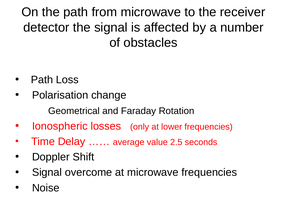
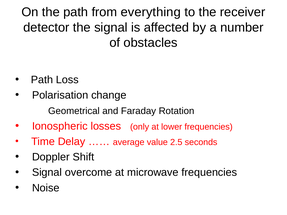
from microwave: microwave -> everything (151, 12)
